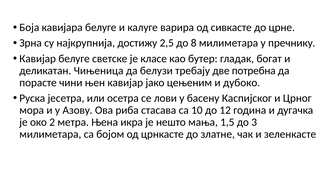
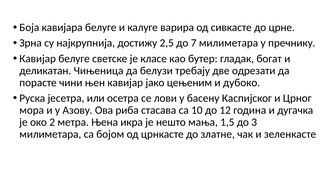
8: 8 -> 7 (194, 43)
потребна: потребна -> одрезати (254, 71)
